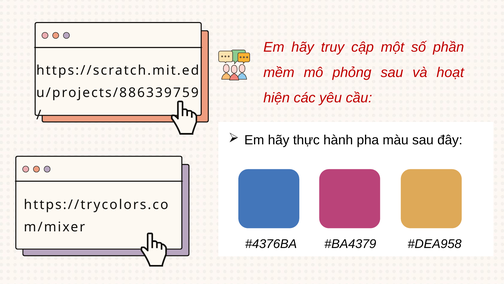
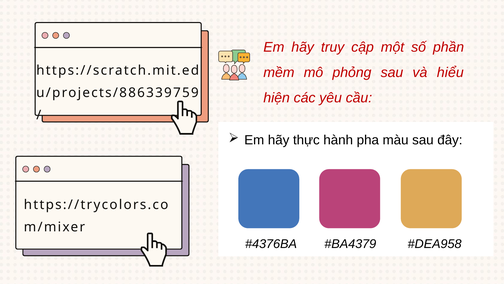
hoạt: hoạt -> hiểu (450, 72)
